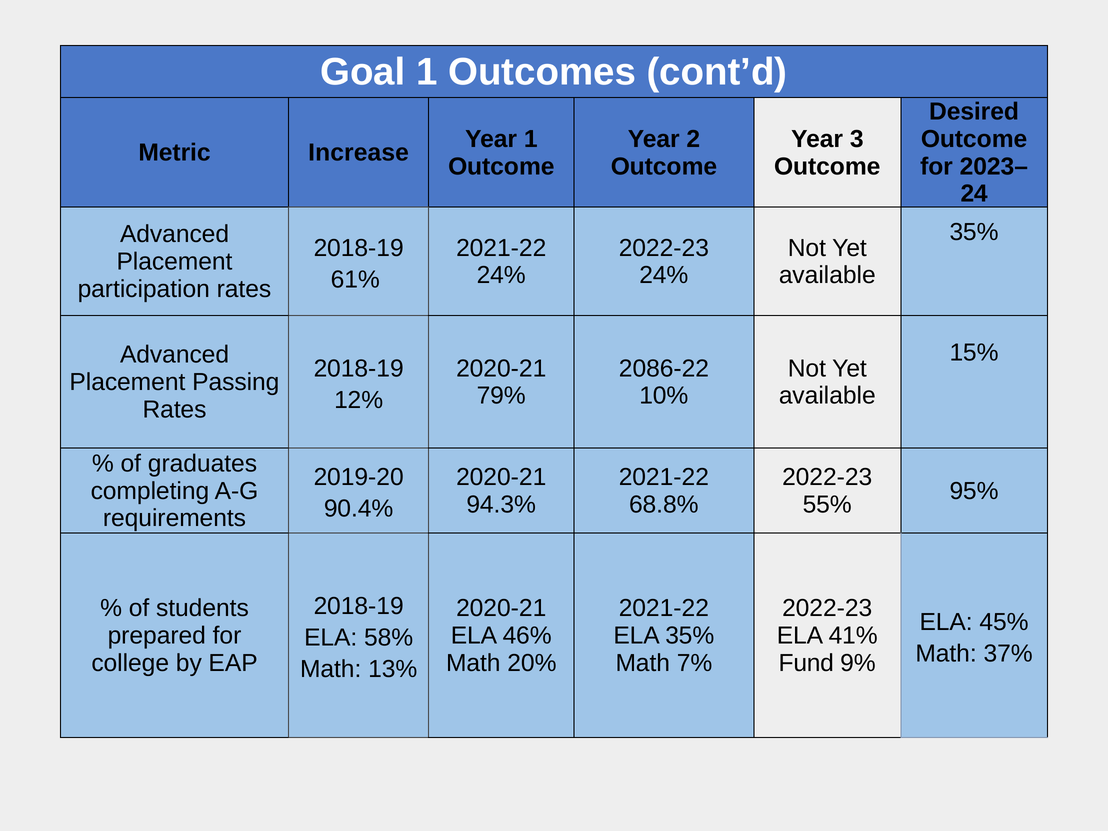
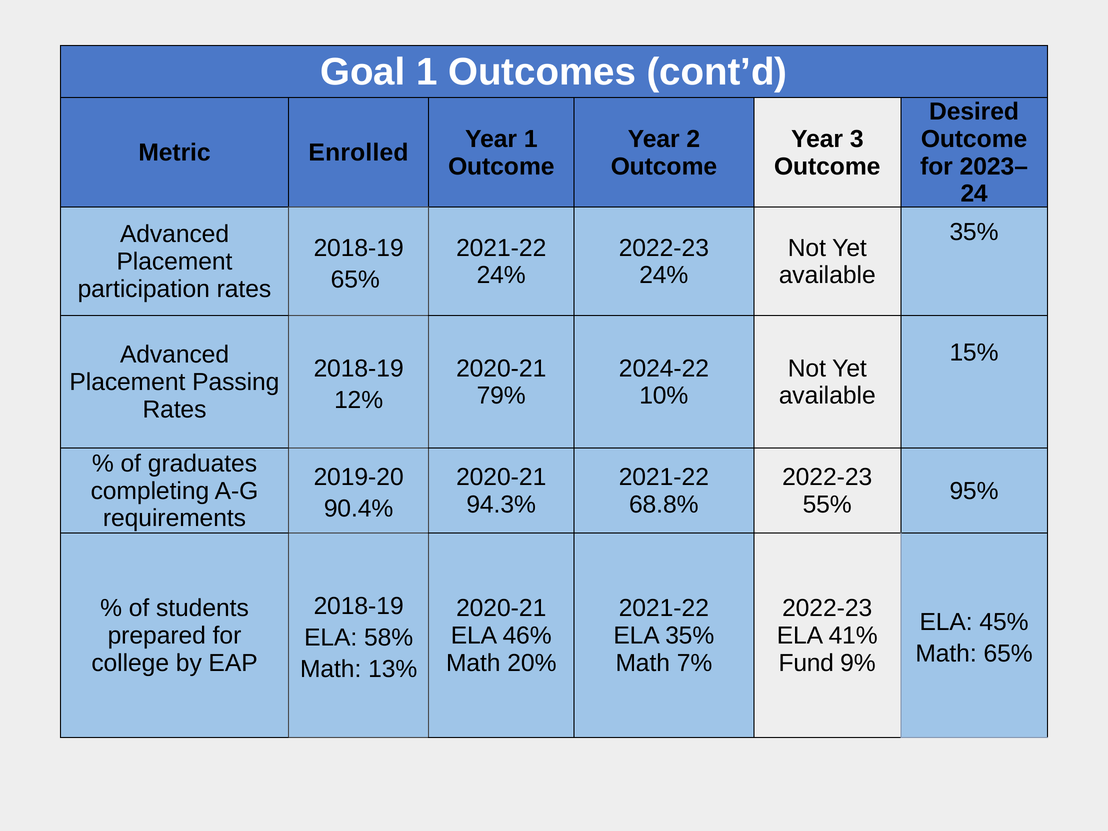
Increase: Increase -> Enrolled (359, 153)
61%: 61% -> 65% (355, 279)
2086-22: 2086-22 -> 2024-22 (664, 368)
Math 37%: 37% -> 65% (1008, 653)
